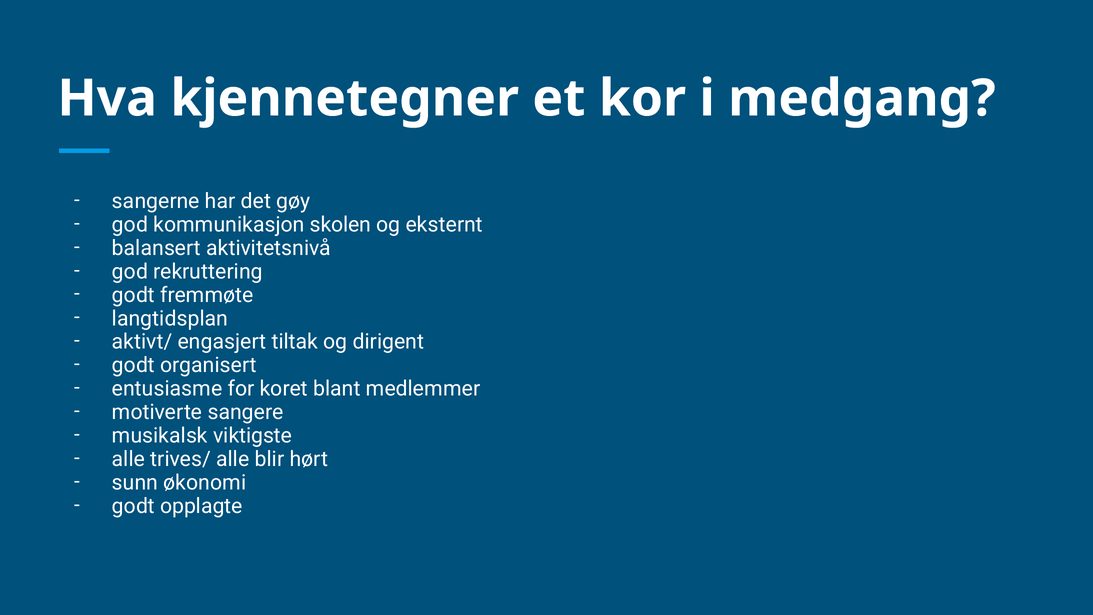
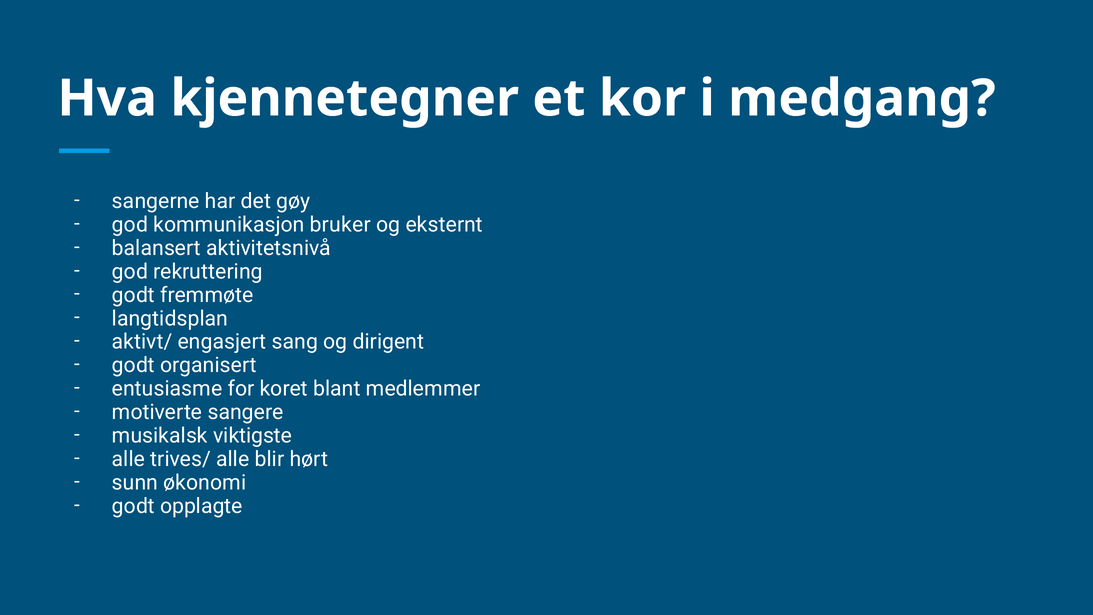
skolen: skolen -> bruker (340, 225)
tiltak: tiltak -> sang (295, 342)
